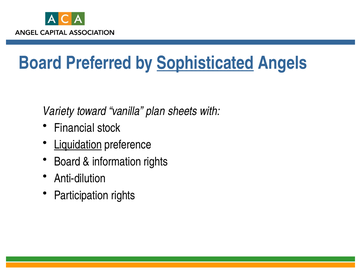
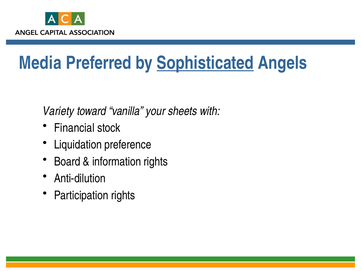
Board: Board -> Media (40, 63)
plan: plan -> your (156, 111)
Liquidation underline: present -> none (78, 145)
